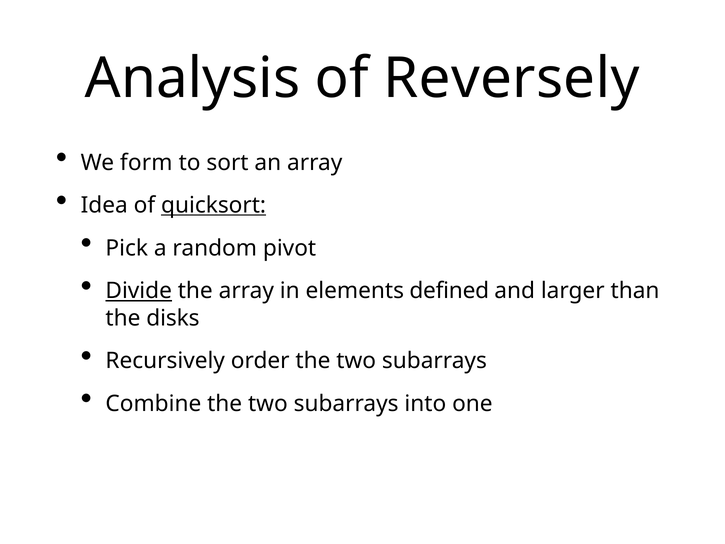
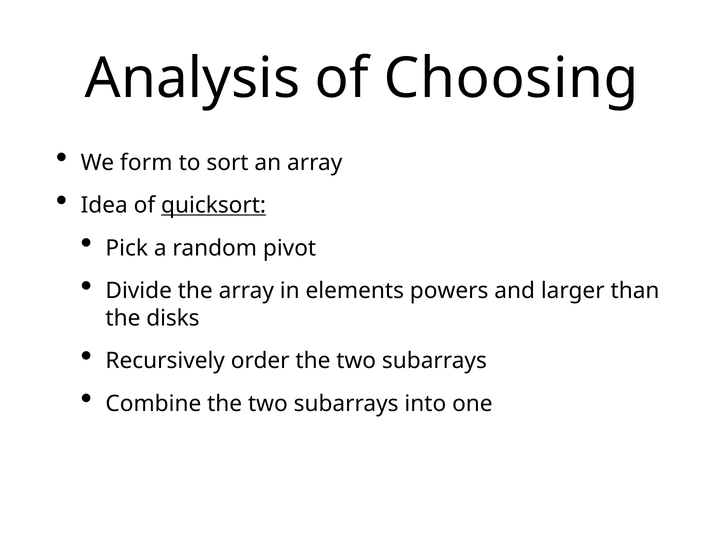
Reversely: Reversely -> Choosing (511, 78)
Divide underline: present -> none (139, 291)
defined: defined -> powers (449, 291)
